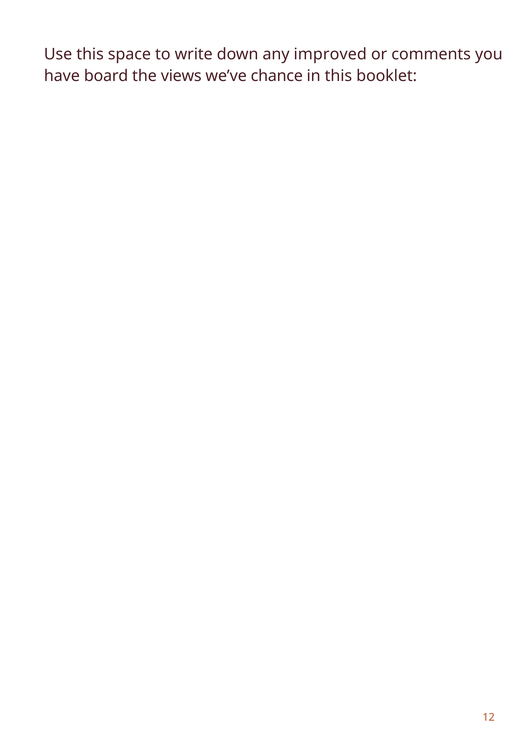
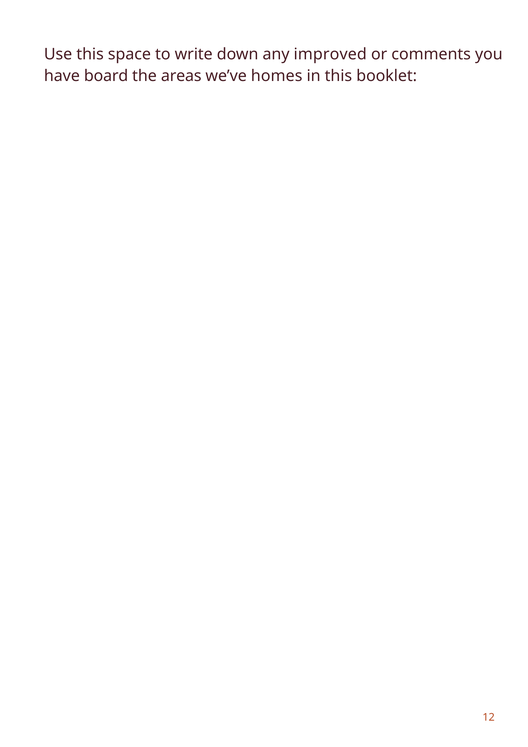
views: views -> areas (181, 76)
chance: chance -> homes (277, 76)
